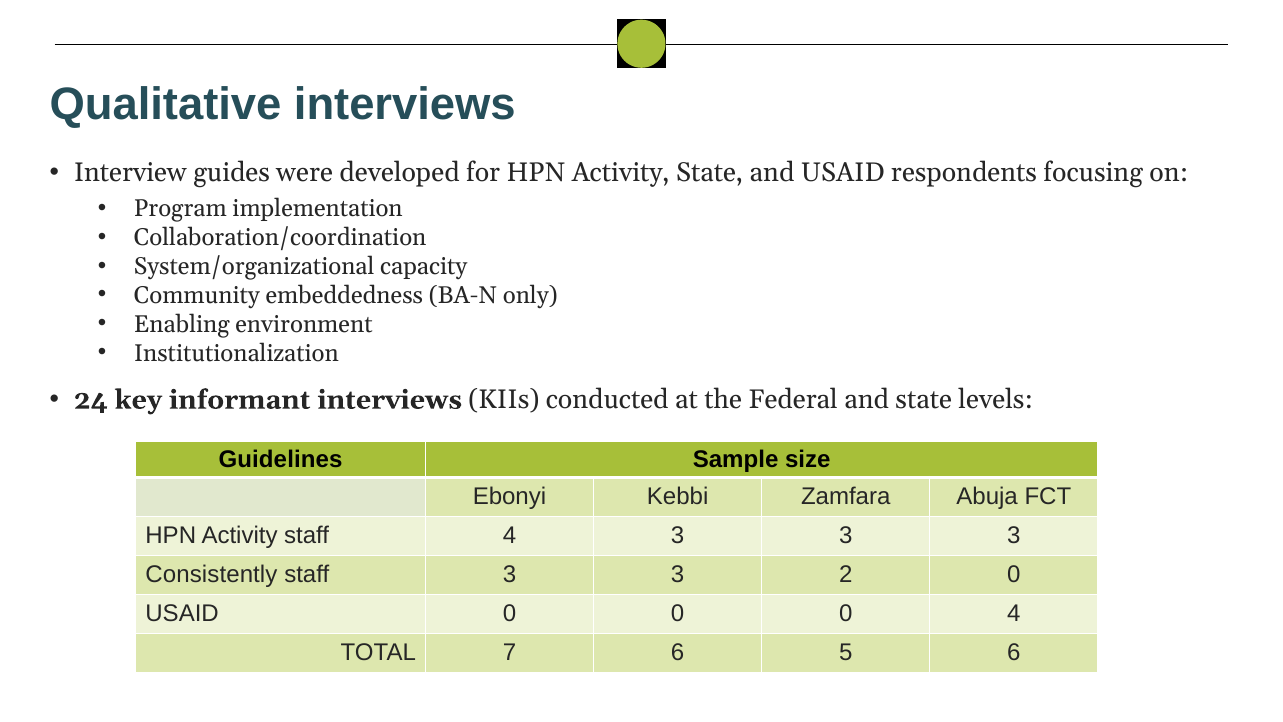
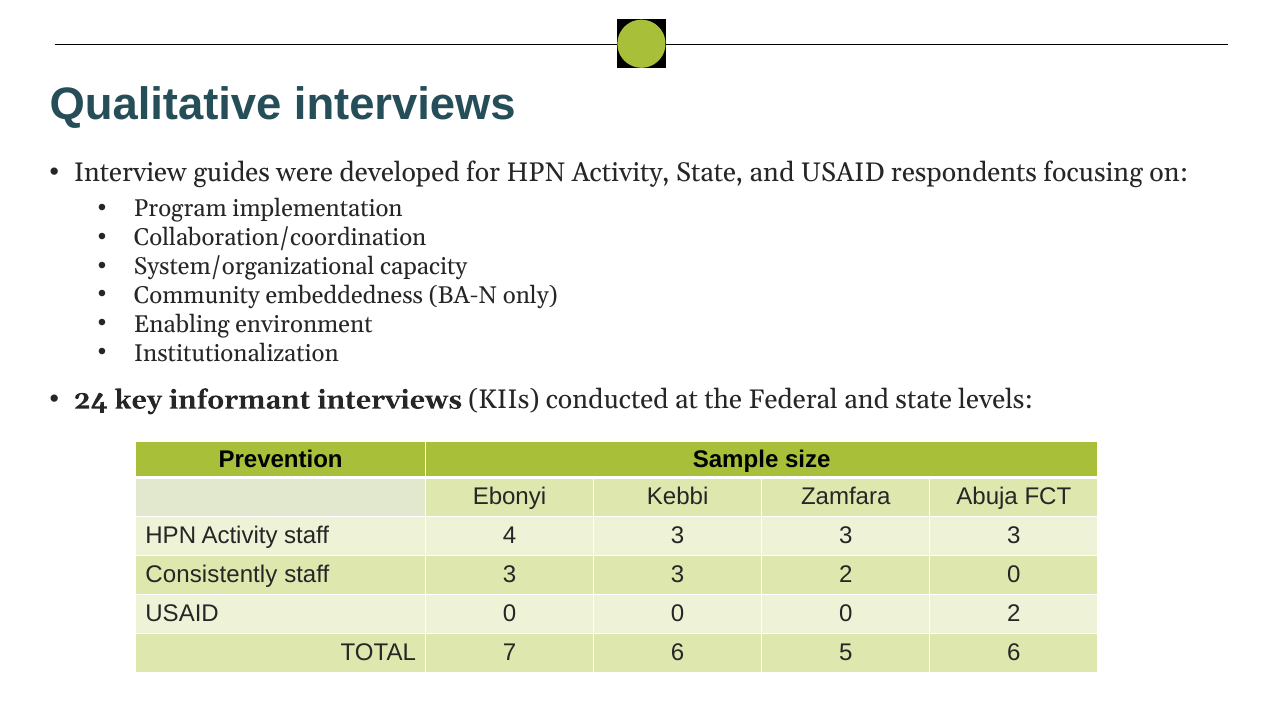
Guidelines: Guidelines -> Prevention (281, 460)
0 4: 4 -> 2 (1014, 613)
